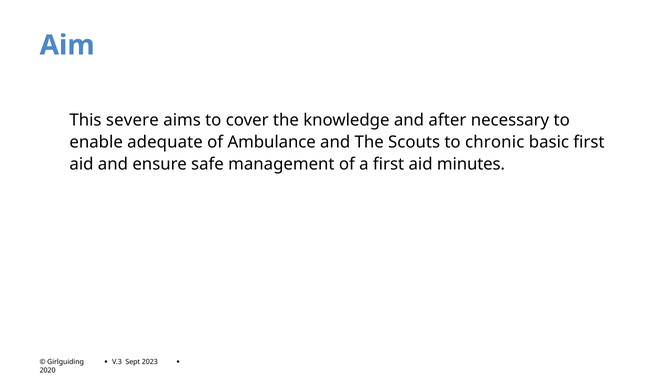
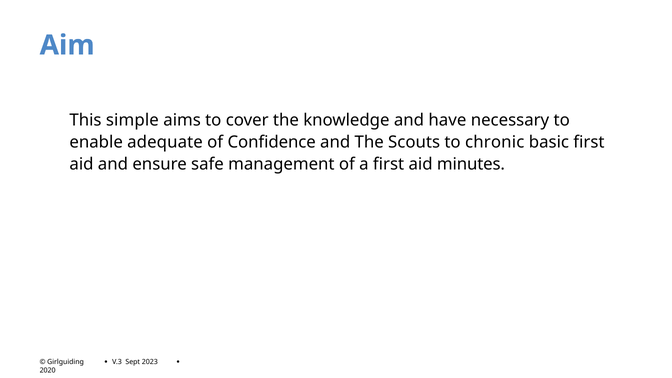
severe: severe -> simple (132, 120)
after: after -> have (447, 120)
Ambulance: Ambulance -> Confidence (272, 142)
